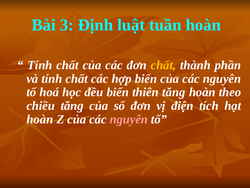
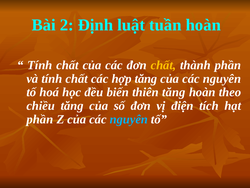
3: 3 -> 2 (67, 25)
hợp biến: biến -> tăng (146, 78)
hoàn: hoàn -> phần (40, 119)
nguyên colour: pink -> light blue (129, 119)
